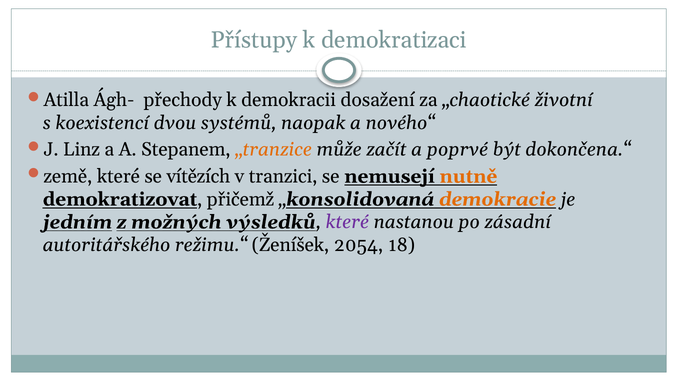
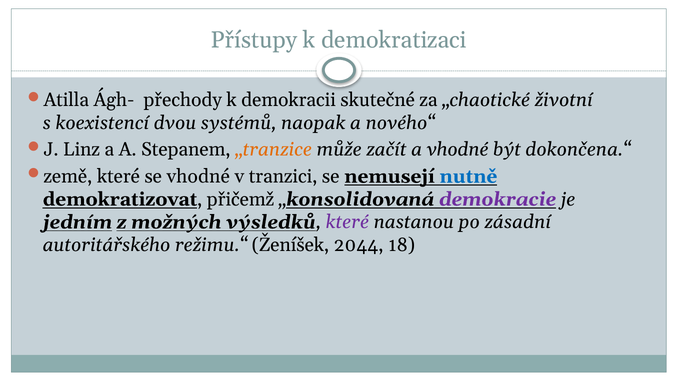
dosažení: dosažení -> skutečné (378, 100)
a poprvé: poprvé -> vhodné (458, 150)
se vítězích: vítězích -> vhodné (198, 177)
nutně colour: orange -> blue (468, 177)
demokracie colour: orange -> purple (498, 199)
2054: 2054 -> 2044 (359, 245)
